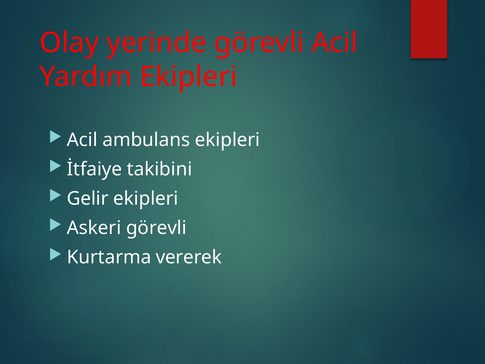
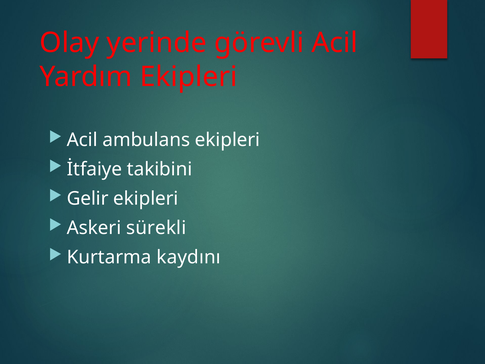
Askeri görevli: görevli -> sürekli (156, 228)
vererek: vererek -> kaydını (189, 257)
